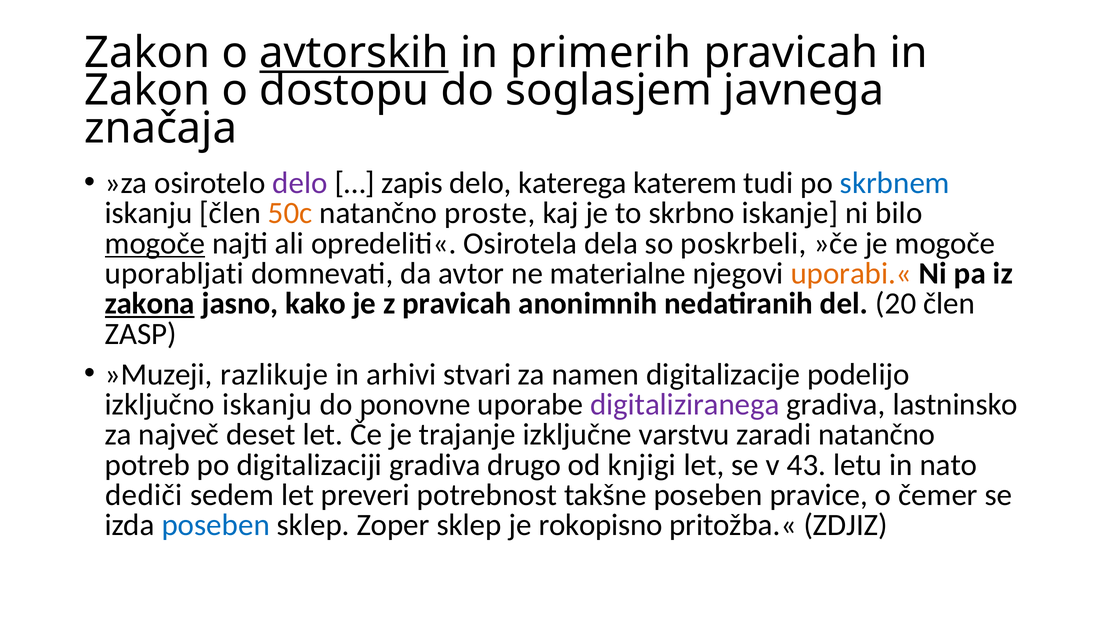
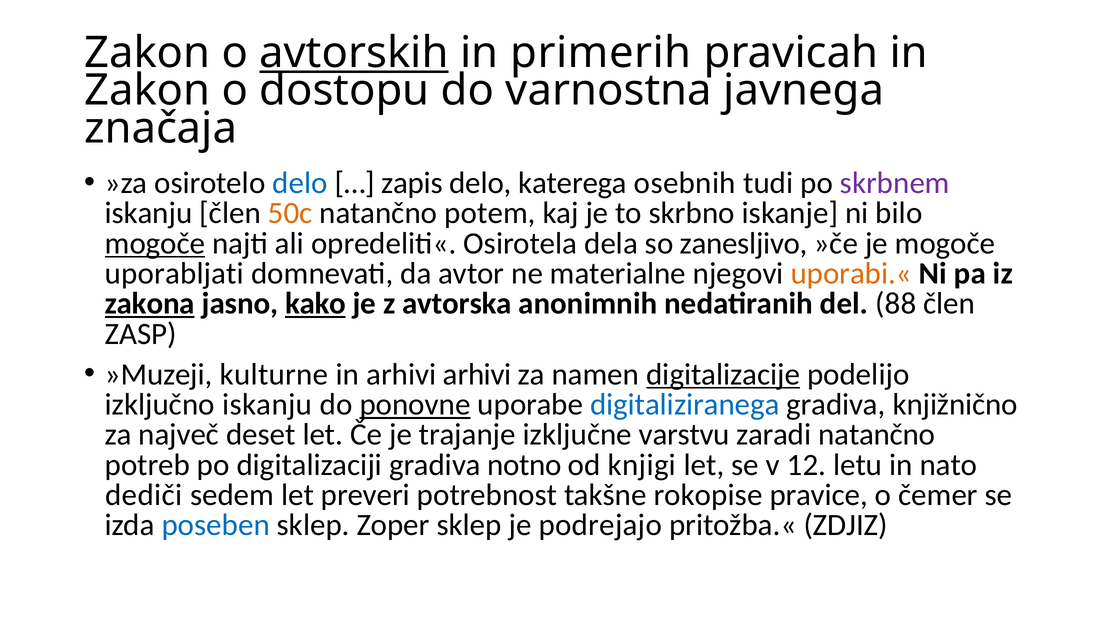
soglasjem: soglasjem -> varnostna (609, 91)
delo colour: purple -> blue (300, 183)
katerem: katerem -> osebnih (685, 183)
skrbnem colour: blue -> purple (895, 183)
proste: proste -> potem (490, 213)
poskrbeli: poskrbeli -> zanesljivo (744, 244)
kako underline: none -> present (315, 304)
z pravicah: pravicah -> avtorska (457, 304)
20: 20 -> 88 (896, 304)
razlikuje: razlikuje -> kulturne (274, 375)
arhivi stvari: stvari -> arhivi (477, 375)
digitalizacije underline: none -> present (723, 375)
ponovne underline: none -> present (415, 405)
digitaliziranega colour: purple -> blue (685, 405)
lastninsko: lastninsko -> knjižnično (955, 405)
drugo: drugo -> notno (524, 465)
43: 43 -> 12 (807, 465)
takšne poseben: poseben -> rokopise (708, 495)
rokopisno: rokopisno -> podrejajo (600, 526)
